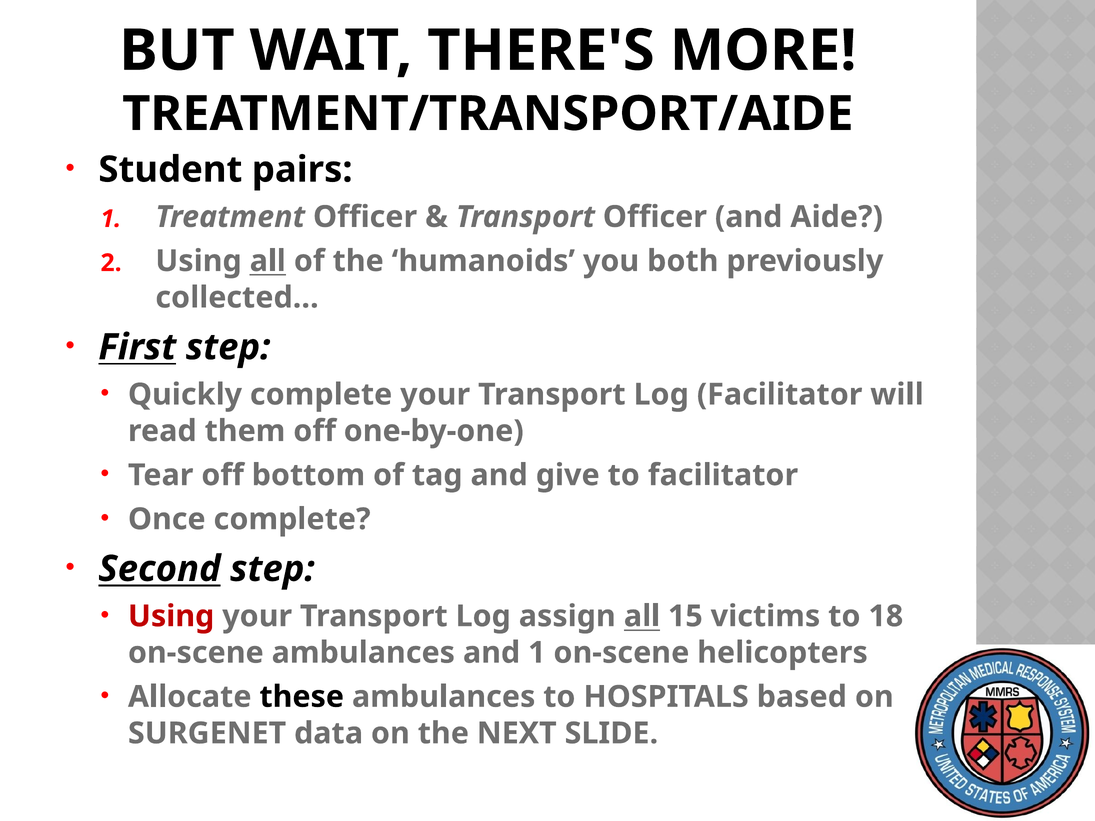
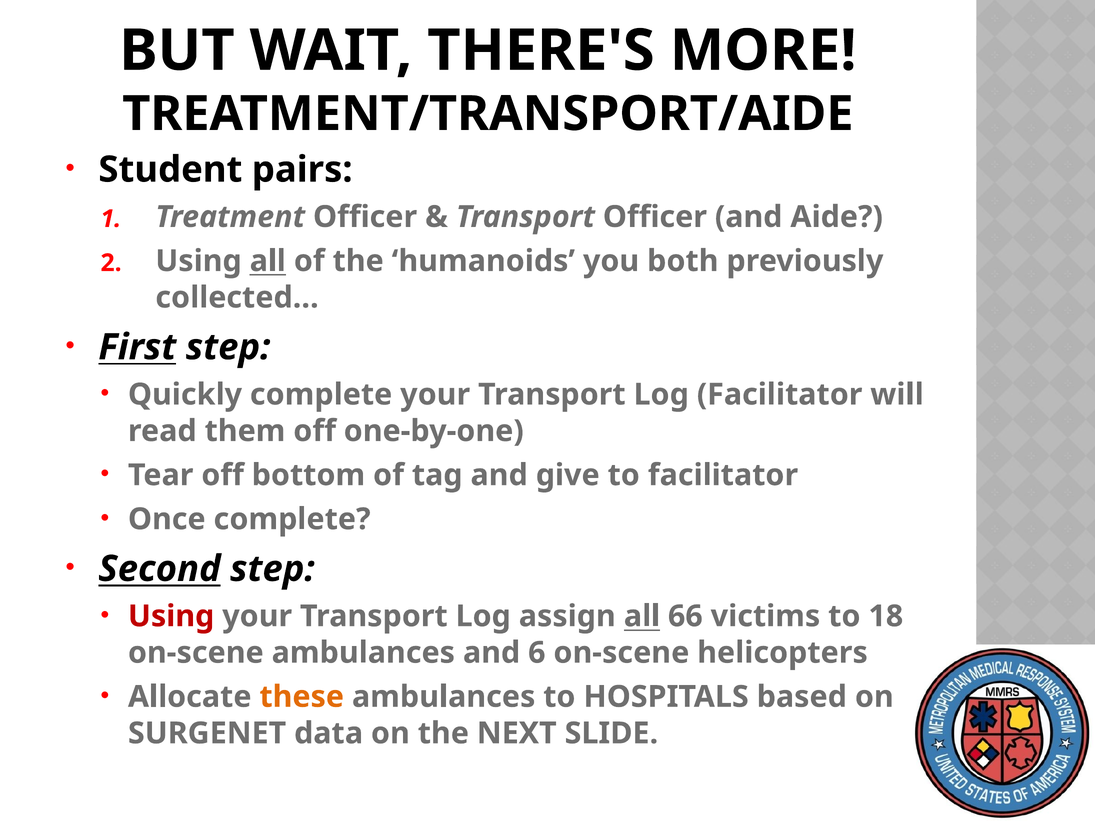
15: 15 -> 66 (685, 616)
and 1: 1 -> 6 (537, 653)
these colour: black -> orange (302, 697)
